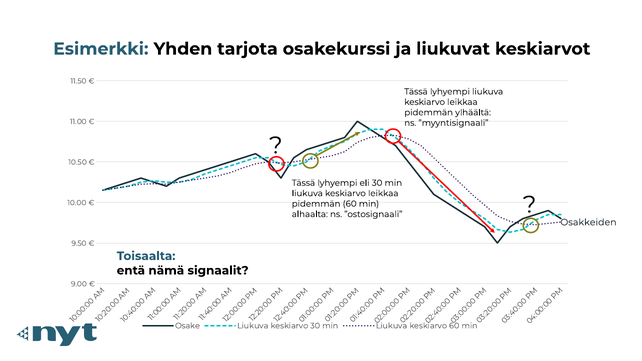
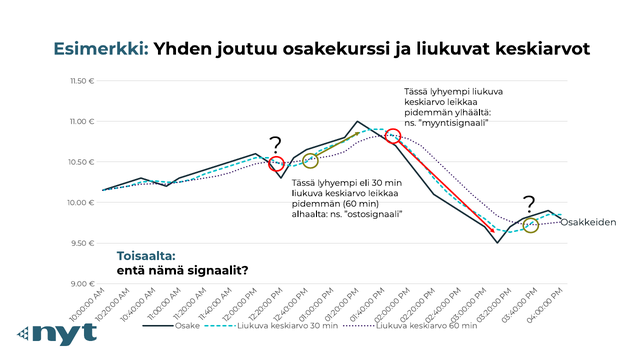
tarjota: tarjota -> joutuu (247, 49)
